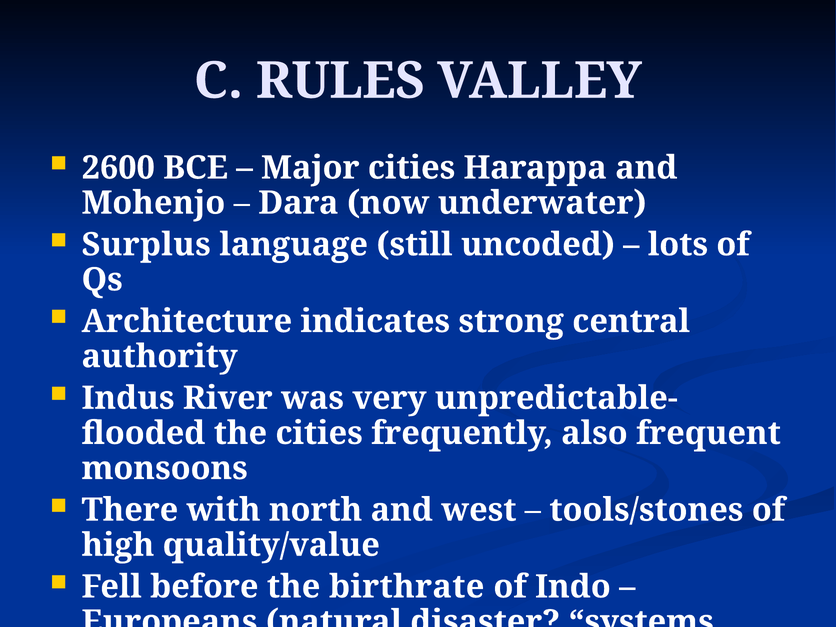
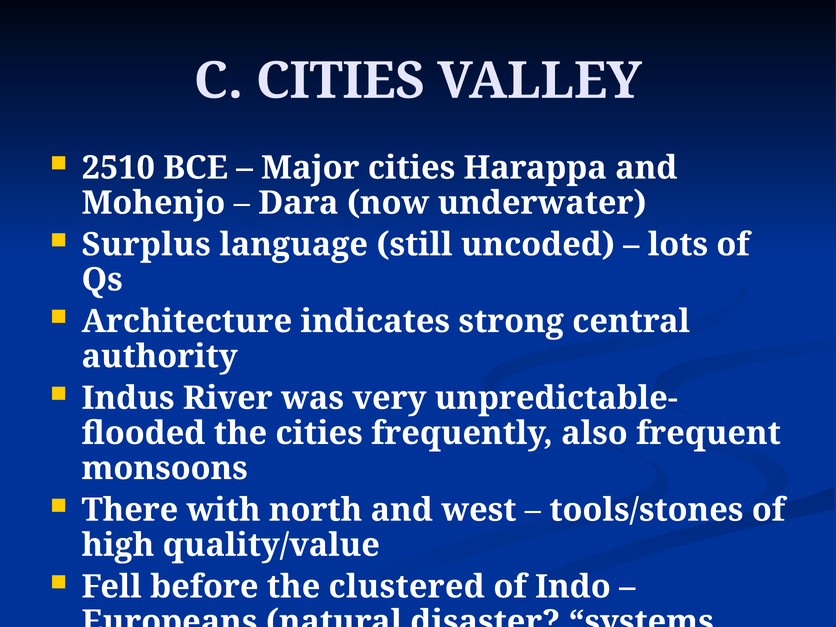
C RULES: RULES -> CITIES (340, 81)
2600: 2600 -> 2510 (118, 168)
birthrate: birthrate -> clustered (407, 587)
